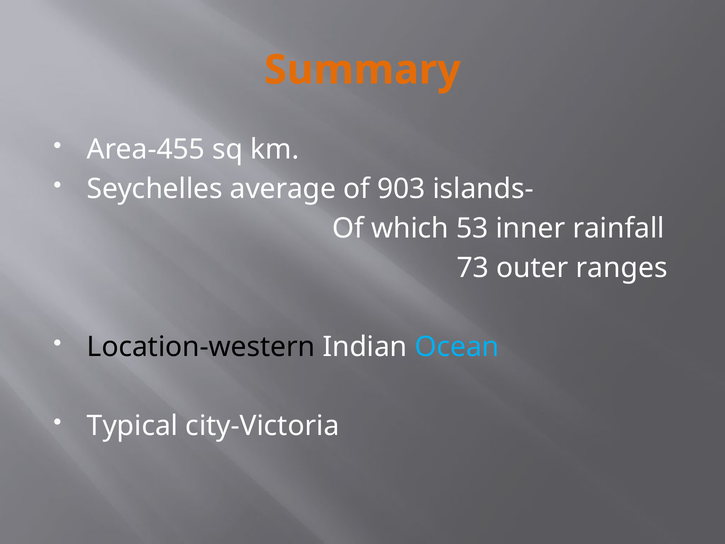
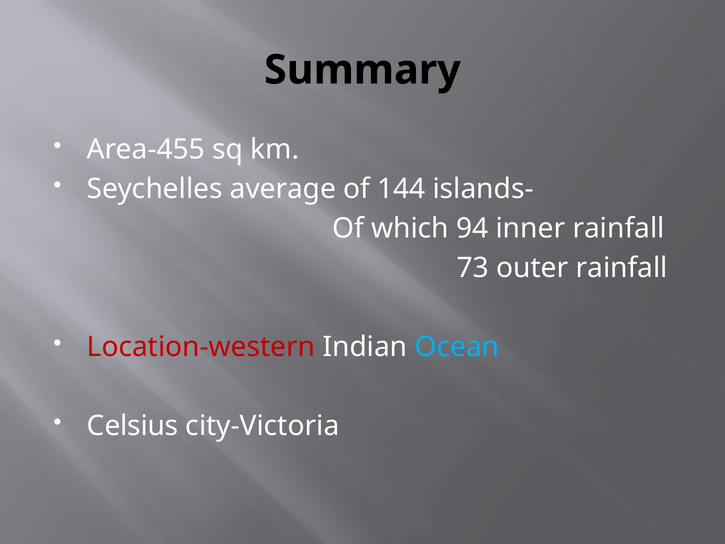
Summary colour: orange -> black (362, 70)
903: 903 -> 144 (401, 189)
53: 53 -> 94 (472, 228)
outer ranges: ranges -> rainfall (622, 268)
Location-western colour: black -> red (201, 347)
Typical: Typical -> Celsius (133, 426)
